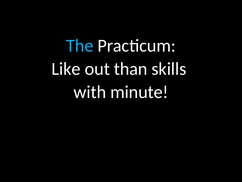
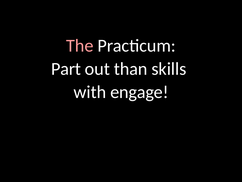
The colour: light blue -> pink (80, 45)
Like: Like -> Part (66, 69)
minute: minute -> engage (139, 92)
